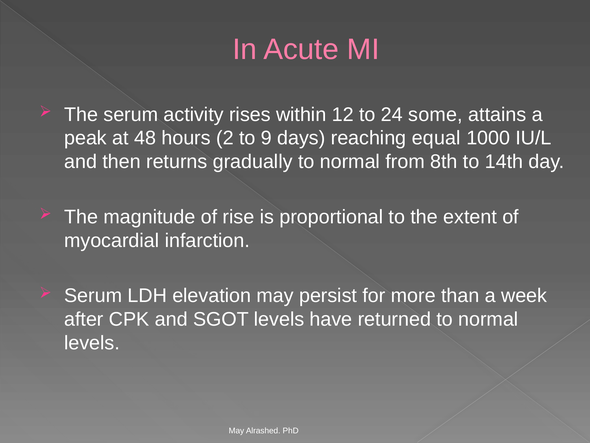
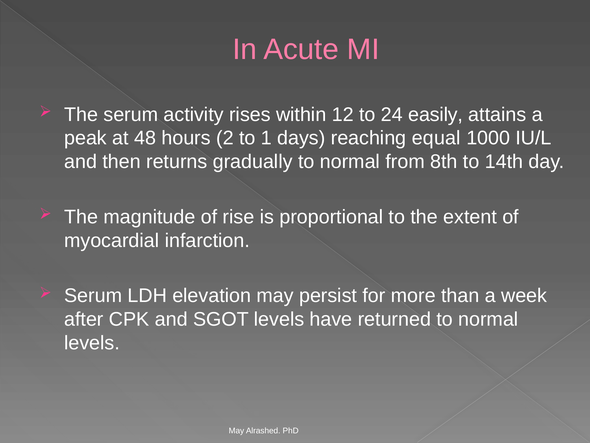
some: some -> easily (436, 114)
9: 9 -> 1 (266, 138)
